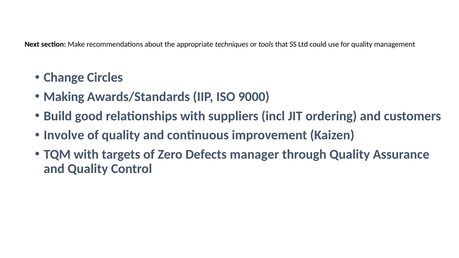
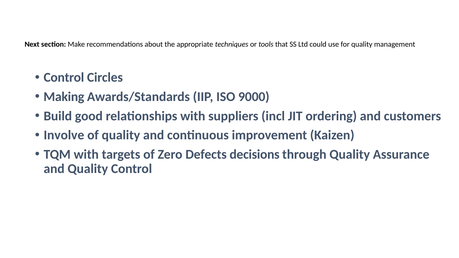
Change: Change -> Control (64, 78)
manager: manager -> decisions (255, 154)
